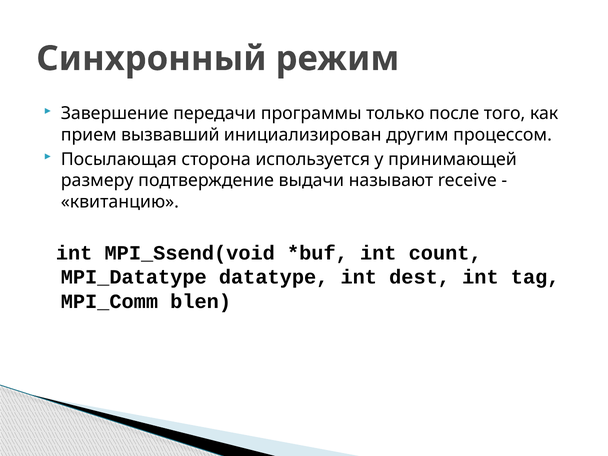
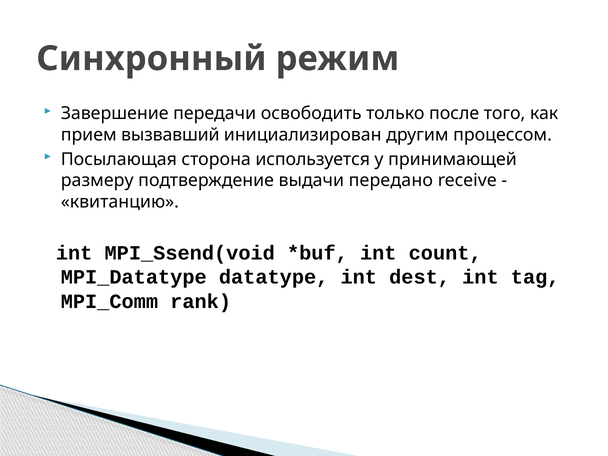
программы: программы -> освободить (311, 113)
называют: называют -> передано (391, 181)
blen: blen -> rank (201, 302)
